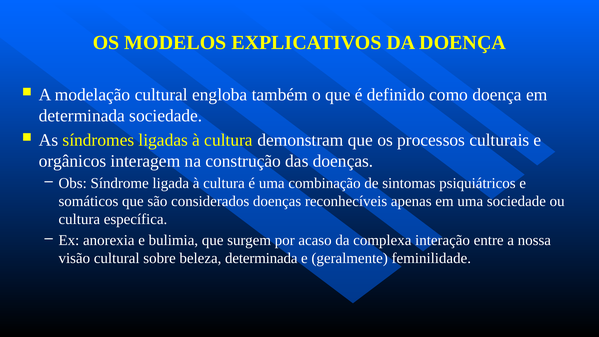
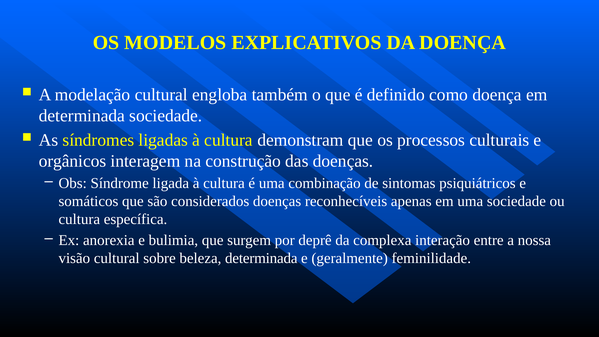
acaso: acaso -> deprê (315, 240)
